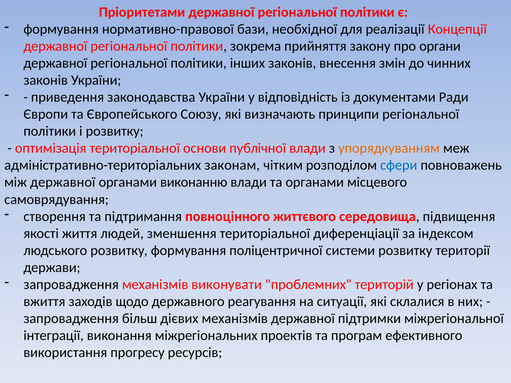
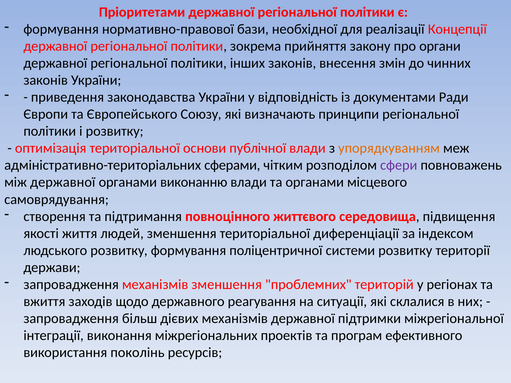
законам: законам -> сферами (232, 165)
сфери colour: blue -> purple (399, 165)
механізмів виконувати: виконувати -> зменшення (227, 285)
прогресу: прогресу -> поколінь (137, 353)
